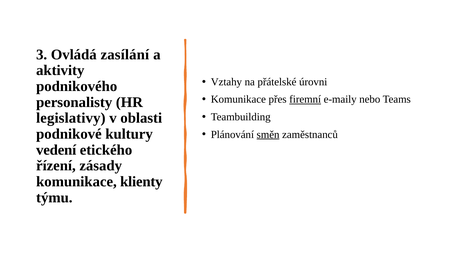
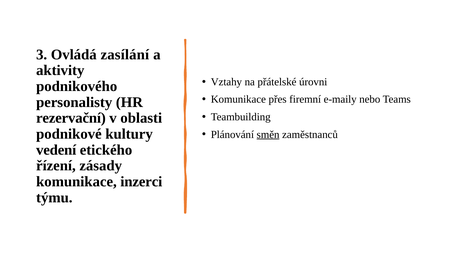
firemní underline: present -> none (305, 100)
legislativy: legislativy -> rezervační (71, 118)
klienty: klienty -> inzerci (141, 182)
